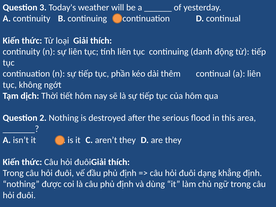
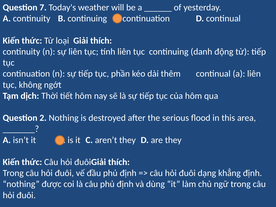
3: 3 -> 7 (43, 8)
